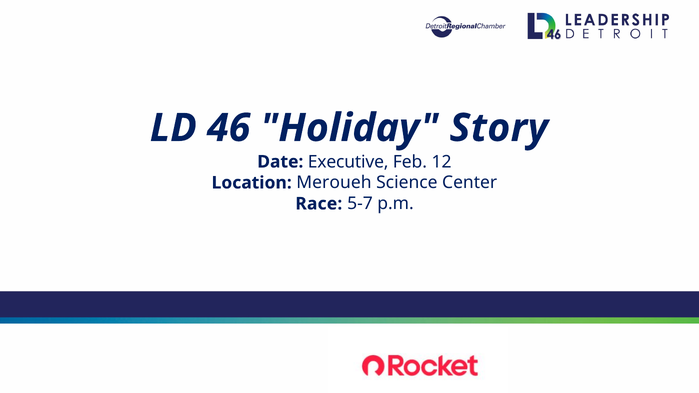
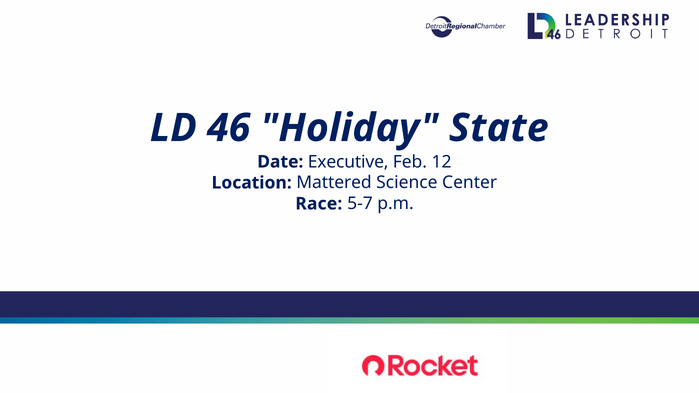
Story: Story -> State (499, 128)
Meroueh: Meroueh -> Mattered (334, 183)
